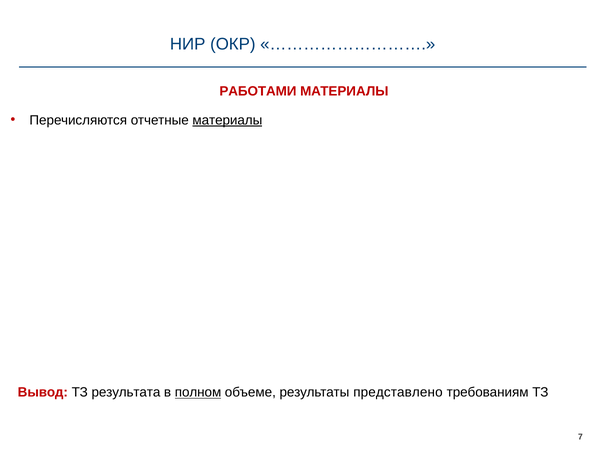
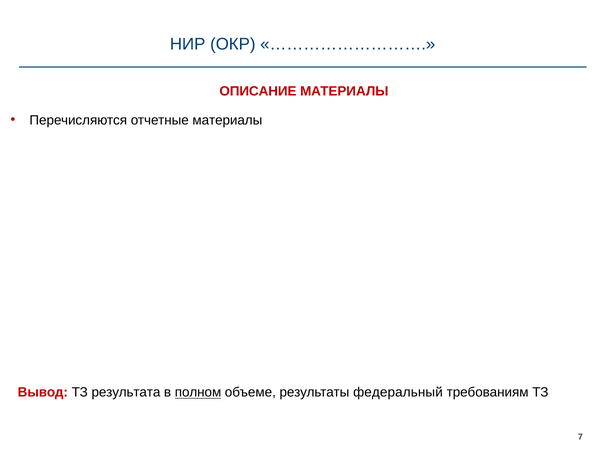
РАБОТАМИ: РАБОТАМИ -> ОПИСАНИЕ (258, 91)
материалы underline: present -> none (227, 120)
представлено: представлено -> федеральный (398, 392)
